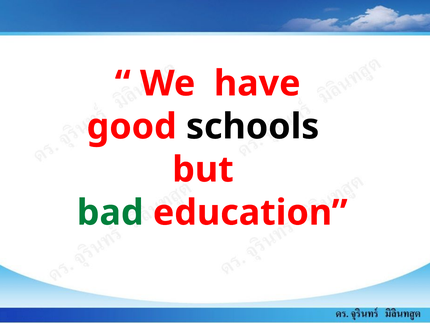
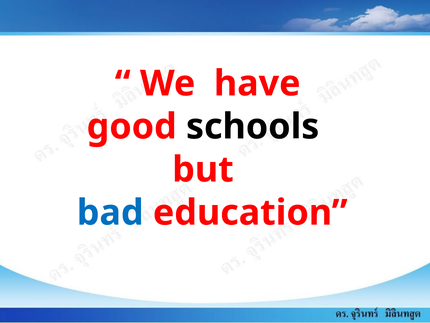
bad colour: green -> blue (110, 212)
